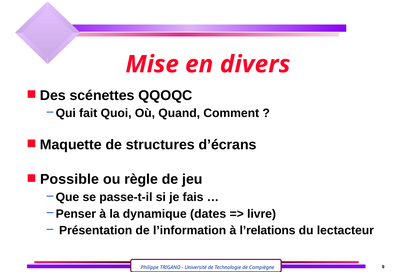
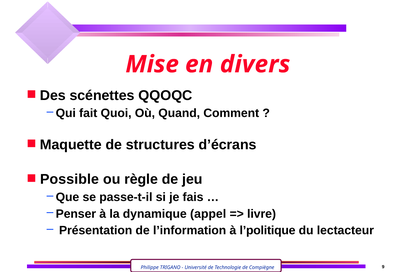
dates: dates -> appel (208, 214)
l’relations: l’relations -> l’politique (268, 231)
